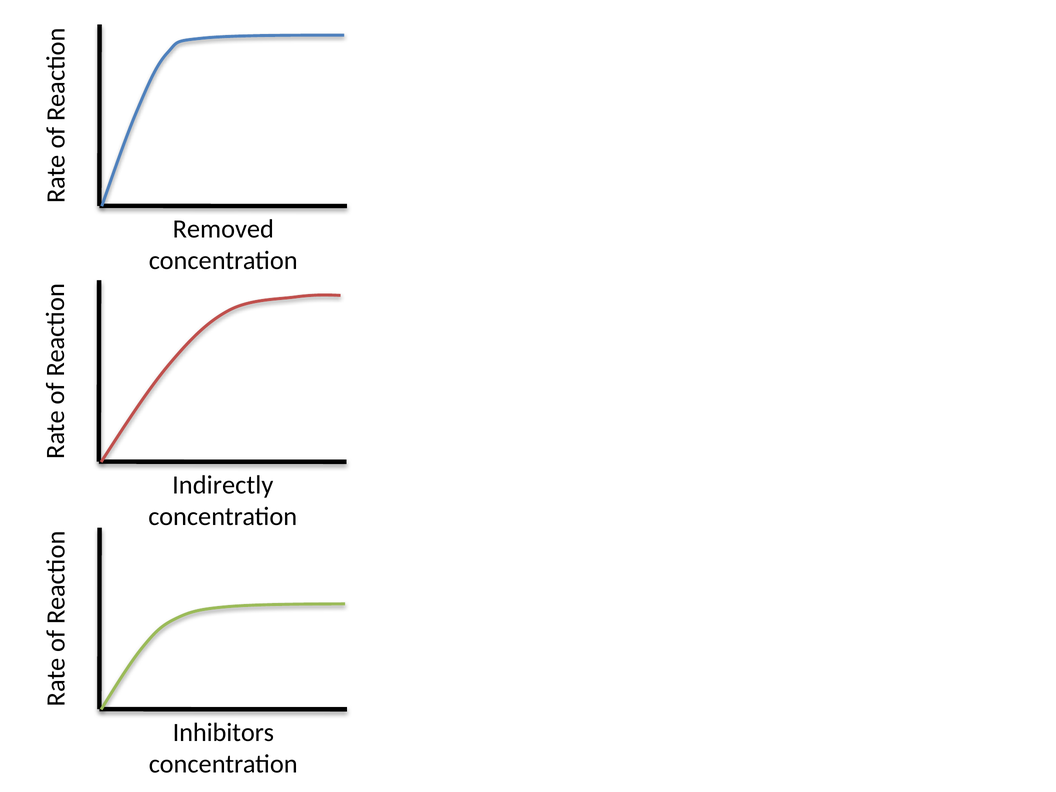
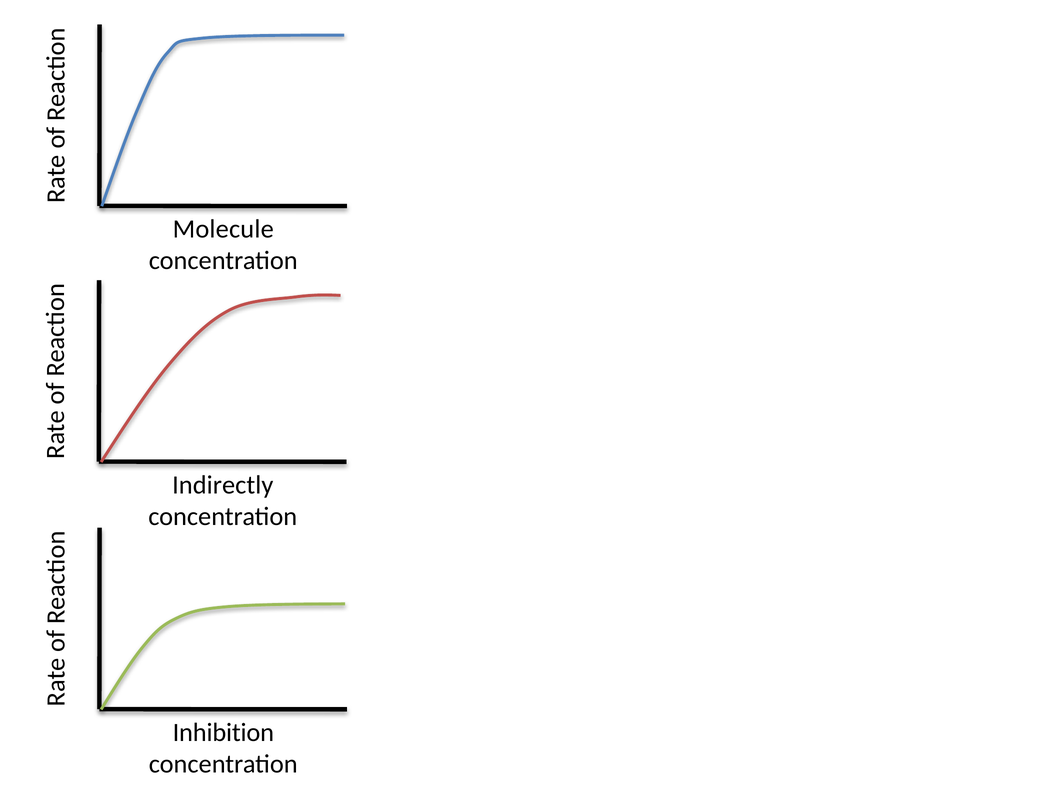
Removed: Removed -> Molecule (223, 229)
Inhibitors: Inhibitors -> Inhibition (223, 732)
